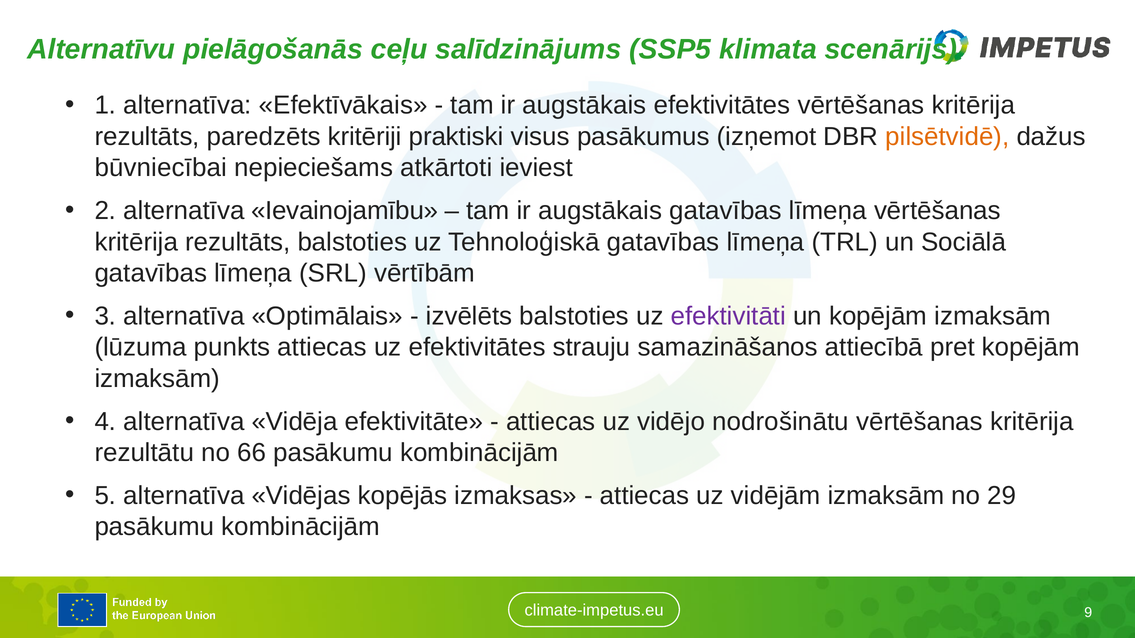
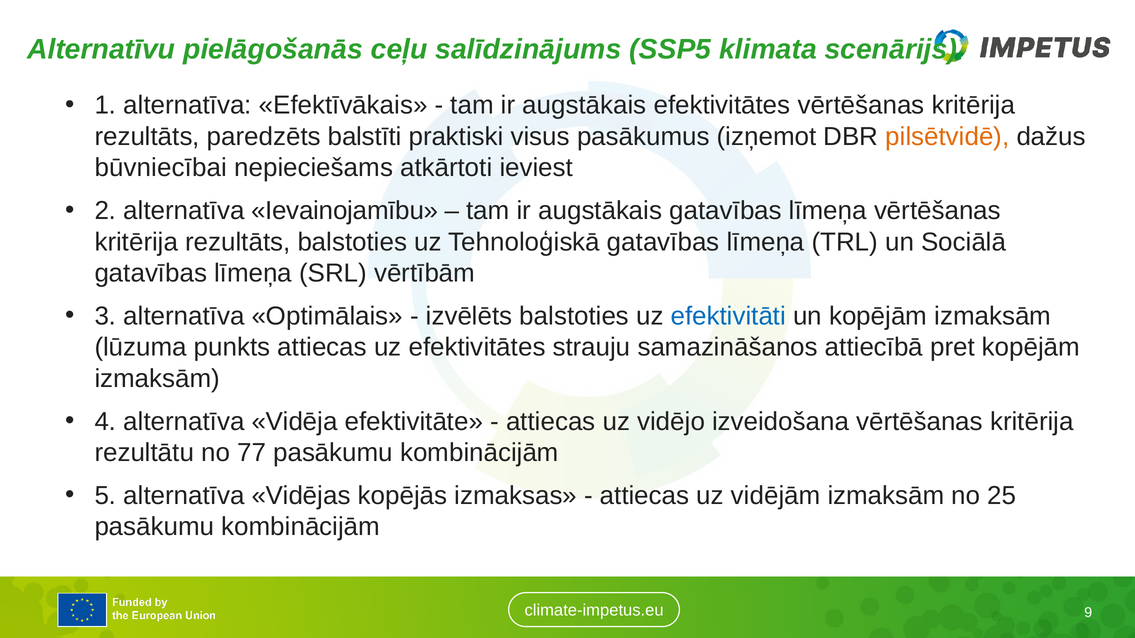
kritēriji: kritēriji -> balstīti (365, 137)
efektivitāti colour: purple -> blue (728, 316)
nodrošinātu: nodrošinātu -> izveidošana (781, 422)
66: 66 -> 77 (252, 453)
29: 29 -> 25 (1002, 496)
